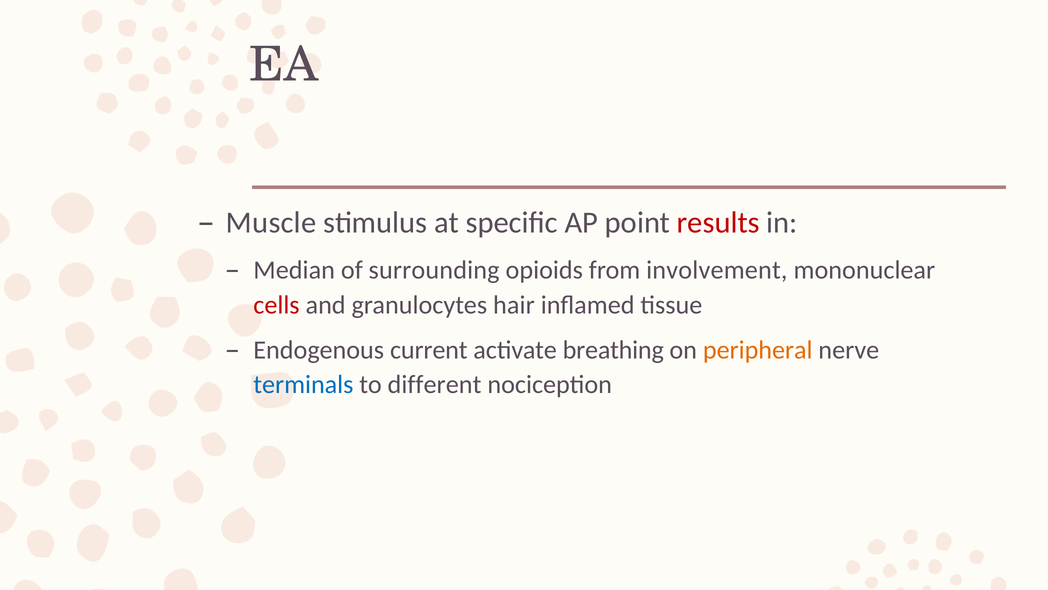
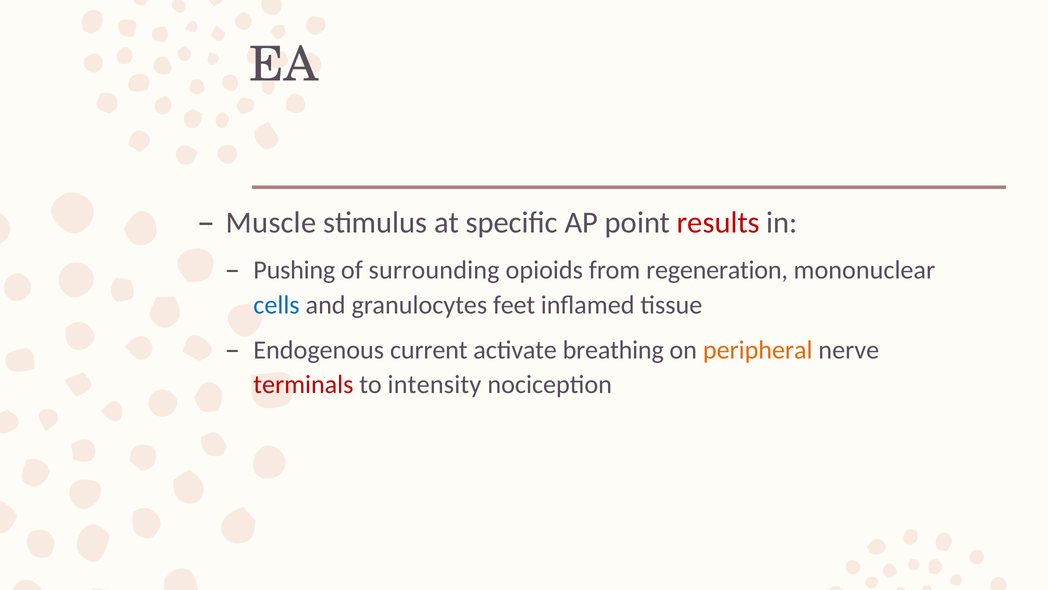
Median: Median -> Pushing (294, 270)
involvement: involvement -> regeneration (717, 270)
cells colour: red -> blue (276, 305)
hair: hair -> feet (514, 305)
terminals colour: blue -> red (303, 385)
different: different -> intensity (434, 385)
